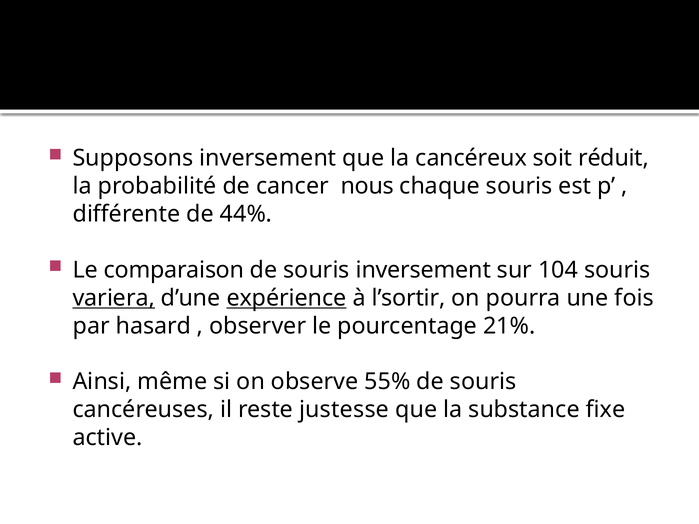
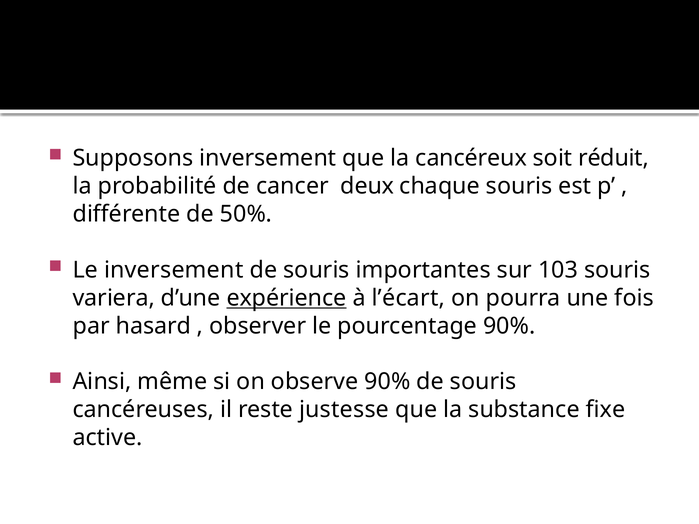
nous: nous -> deux (367, 186)
44%: 44% -> 50% (246, 214)
Le comparaison: comparaison -> inversement (174, 270)
souris inversement: inversement -> importantes (423, 270)
104: 104 -> 103 (558, 270)
variera underline: present -> none (114, 298)
l’sortir: l’sortir -> l’écart (408, 298)
pourcentage 21%: 21% -> 90% (509, 326)
observe 55%: 55% -> 90% (387, 382)
